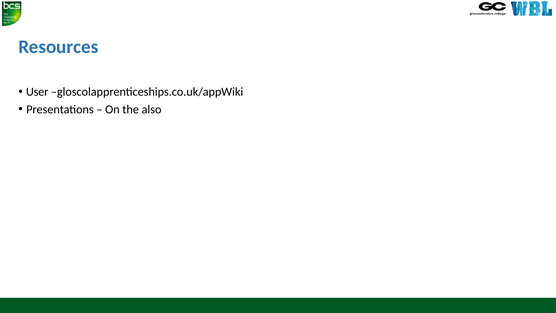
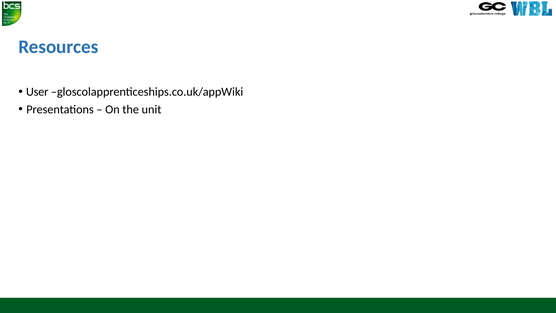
also: also -> unit (152, 109)
